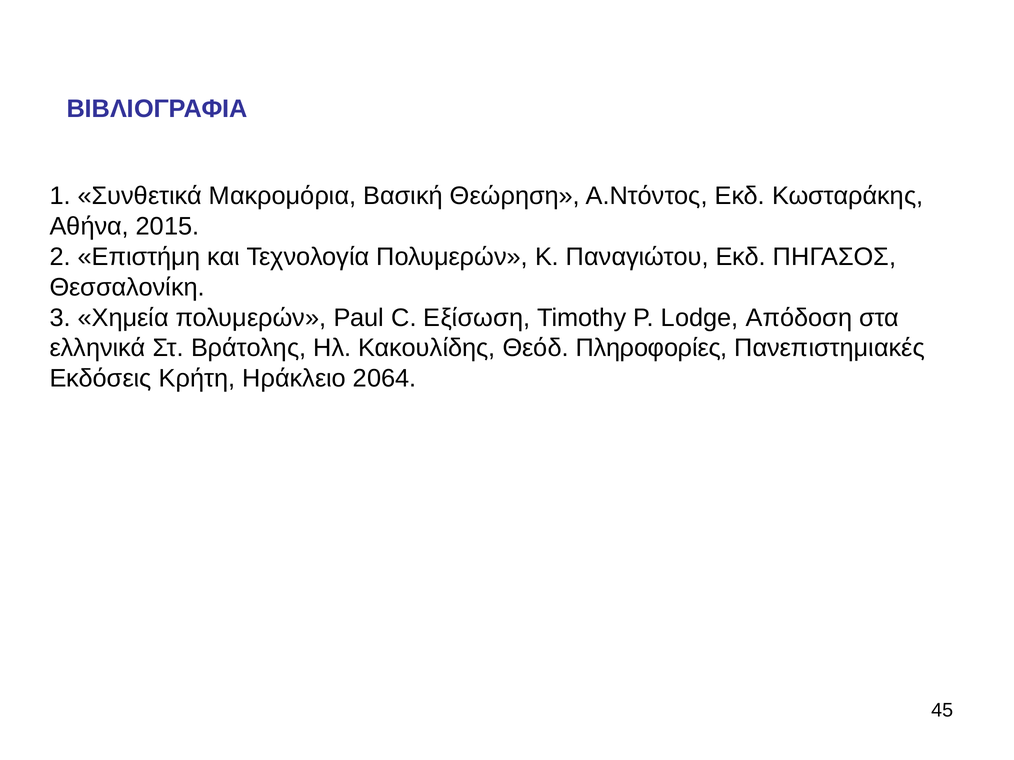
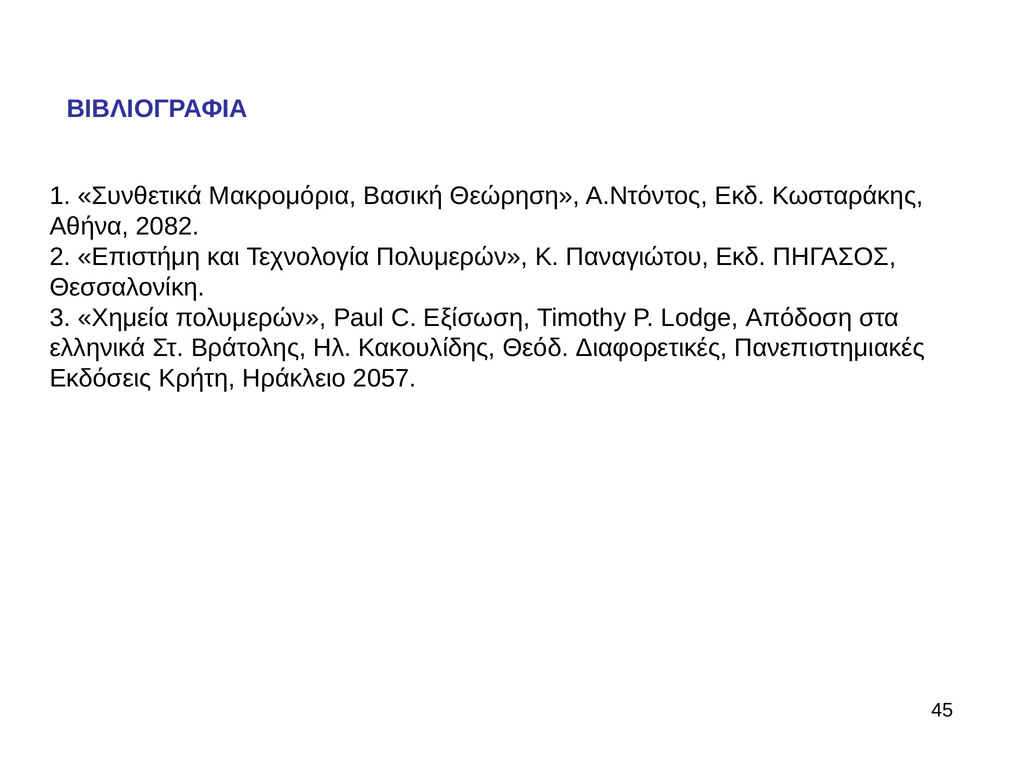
2015: 2015 -> 2082 (168, 227)
Πληροφορίες: Πληροφορίες -> Διαφορετικές (651, 348)
2064: 2064 -> 2057 (385, 379)
